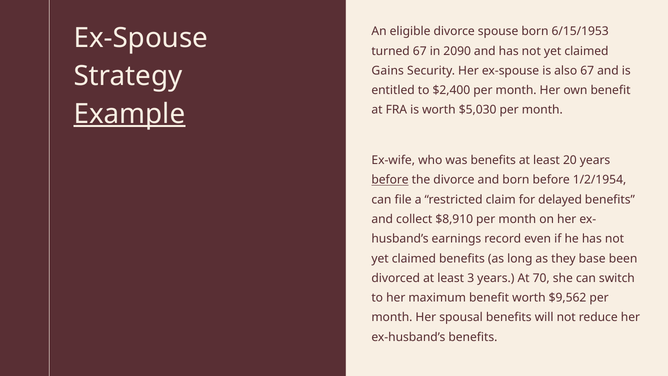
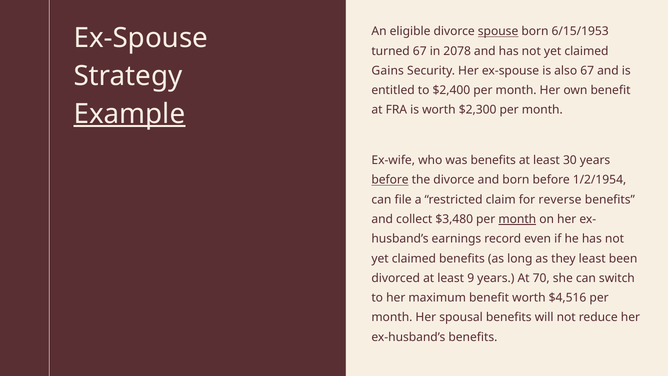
spouse underline: none -> present (498, 31)
2090: 2090 -> 2078 (457, 51)
$5,030: $5,030 -> $2,300 (478, 110)
20: 20 -> 30 (570, 160)
delayed: delayed -> reverse (560, 200)
$8,910: $8,910 -> $3,480 (454, 219)
month underline: none -> present (517, 219)
they base: base -> least (592, 258)
3: 3 -> 9 (471, 278)
$9,562: $9,562 -> $4,516 (568, 298)
